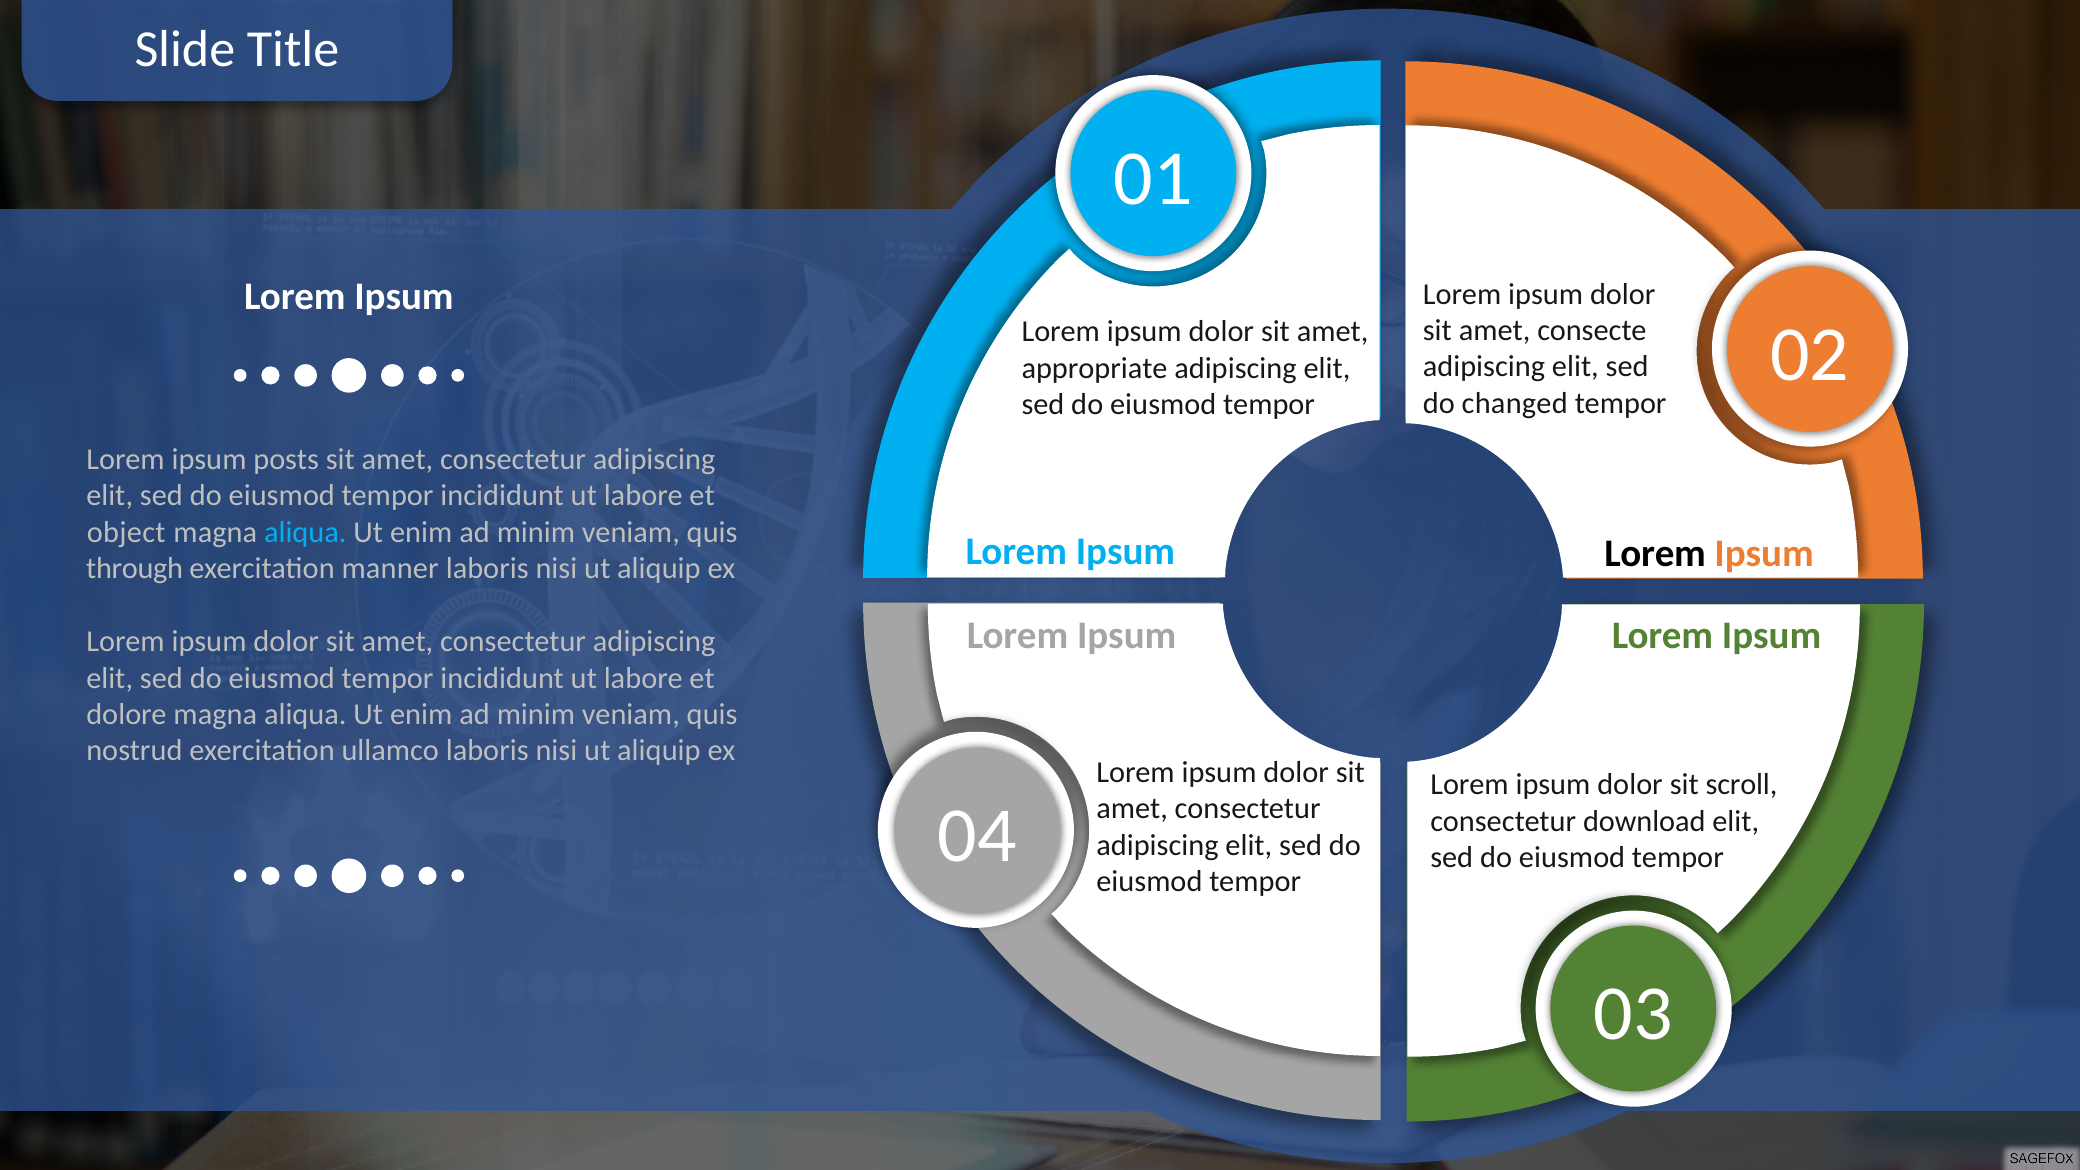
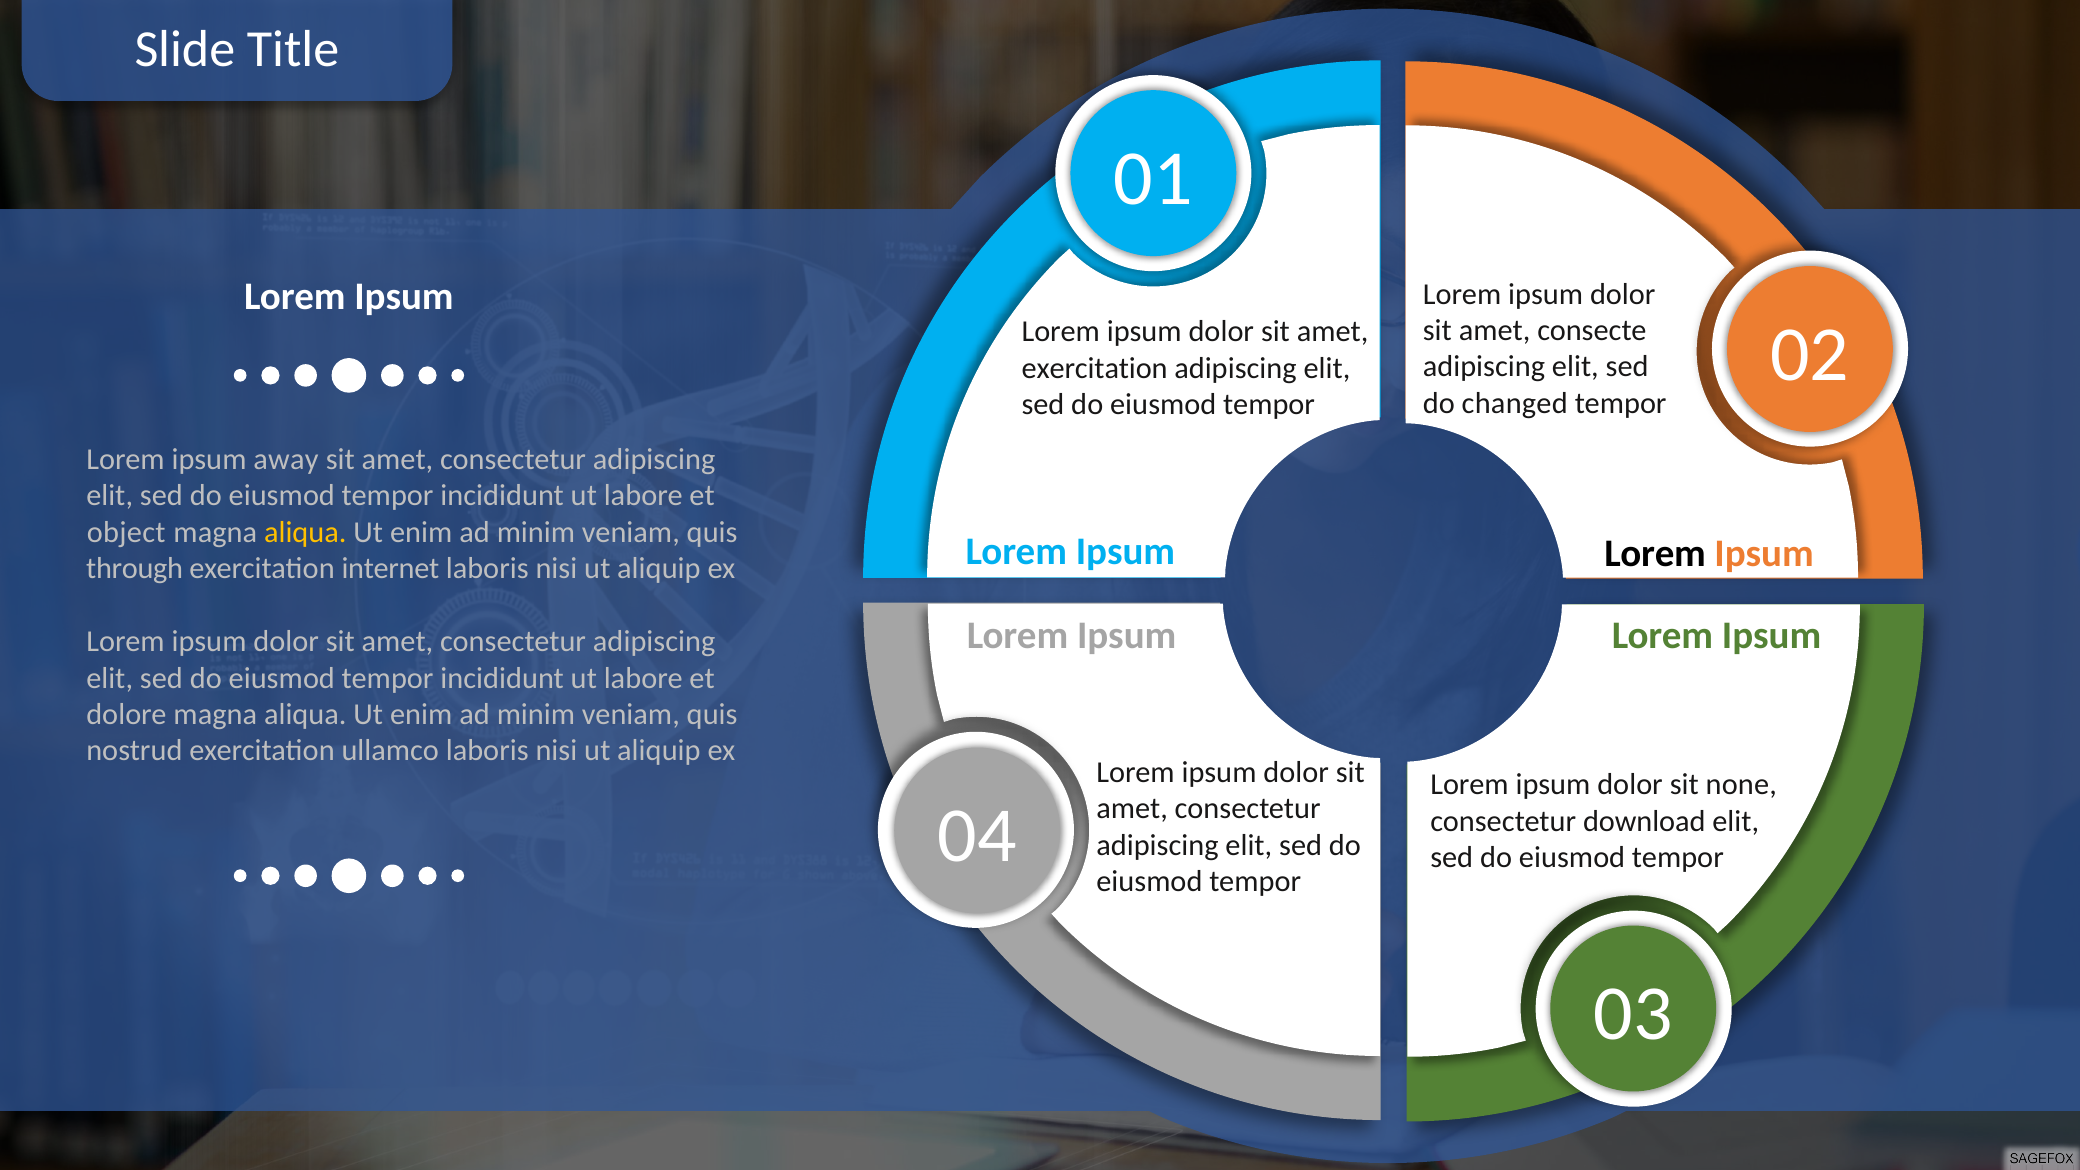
appropriate: appropriate -> exercitation (1095, 368)
posts: posts -> away (286, 460)
aliqua colour: light blue -> yellow (305, 532)
manner: manner -> internet (390, 569)
scroll: scroll -> none (1741, 785)
